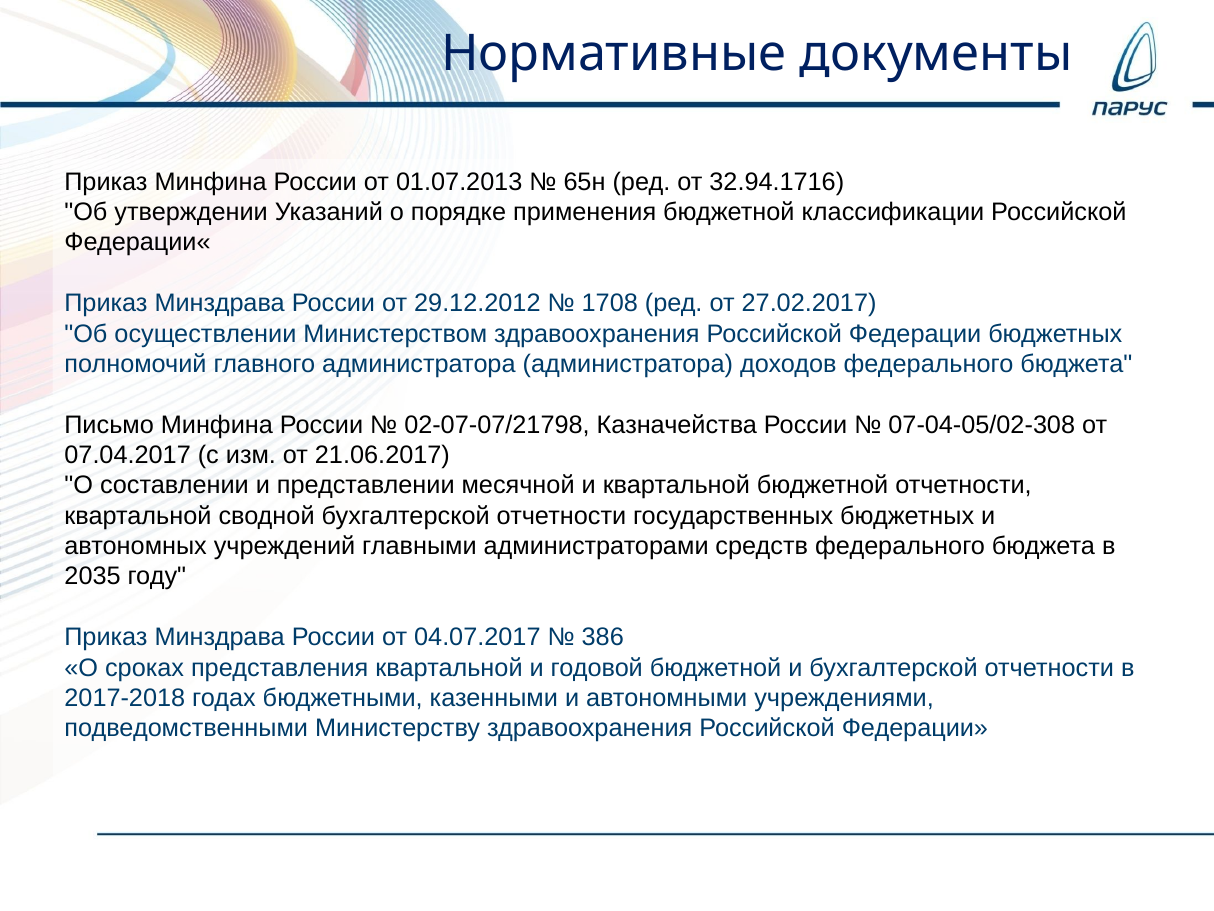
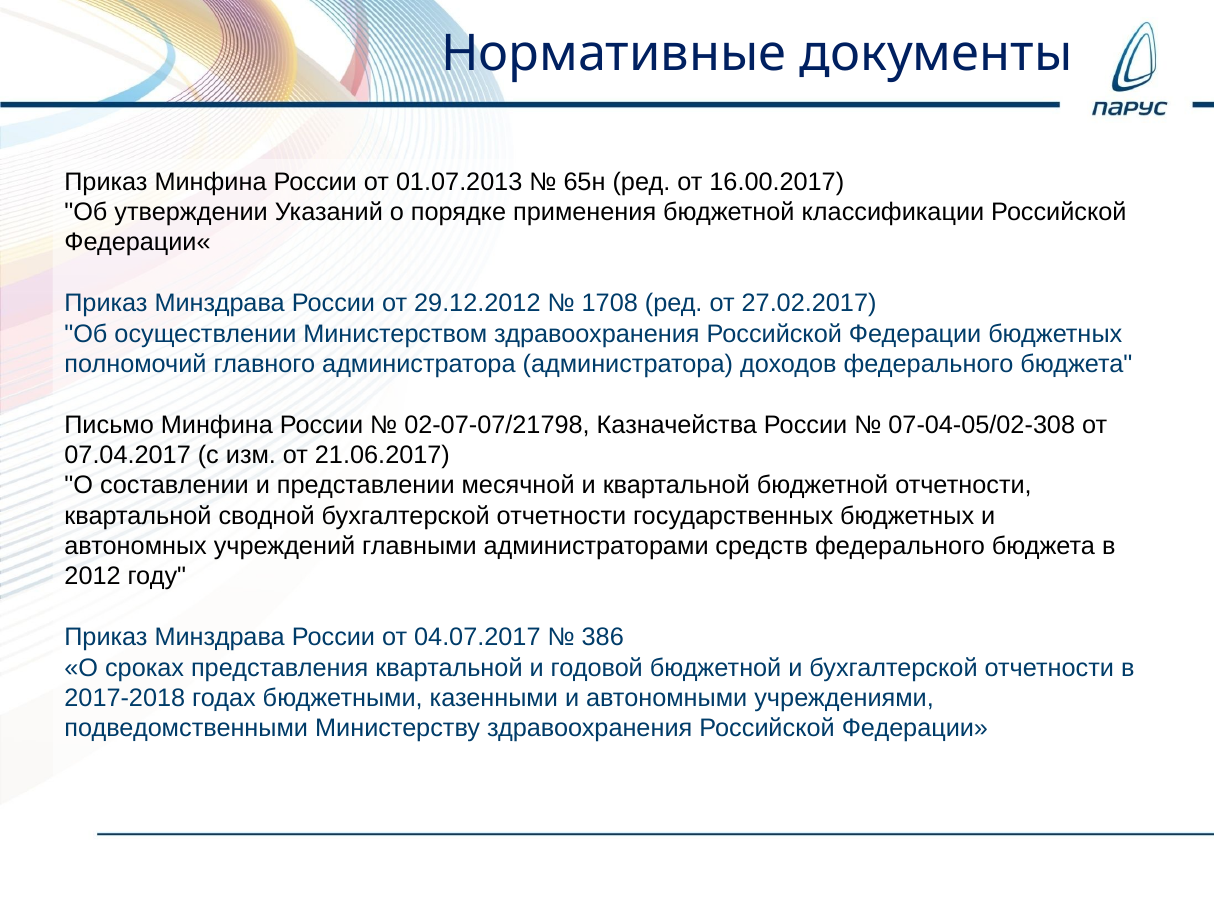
32.94.1716: 32.94.1716 -> 16.00.2017 (777, 182)
2035: 2035 -> 2012 (93, 576)
